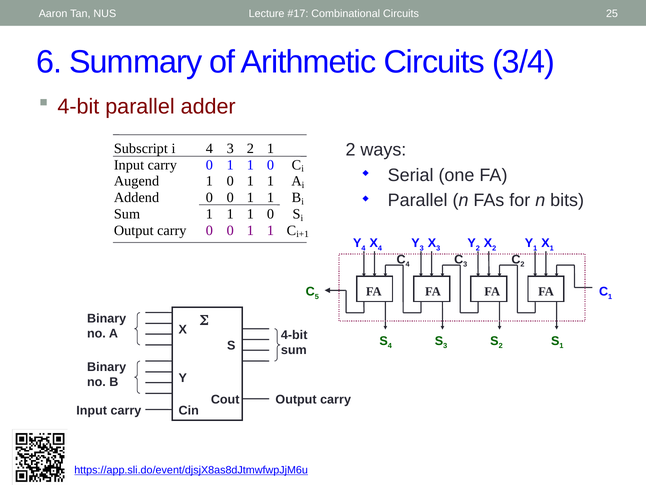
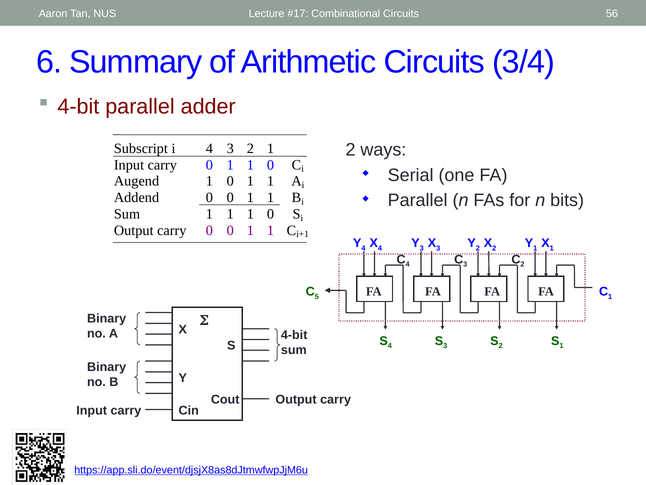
25: 25 -> 56 (612, 14)
